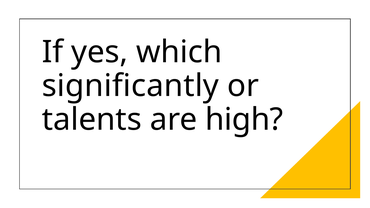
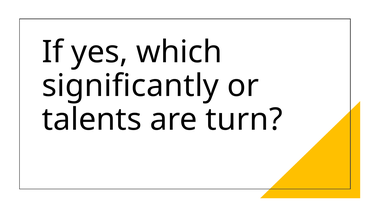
high: high -> turn (244, 120)
